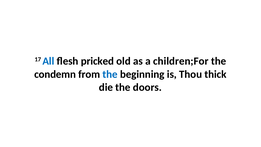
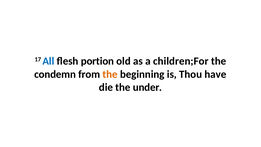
pricked: pricked -> portion (97, 61)
the colour: blue -> orange (110, 74)
thick: thick -> have (215, 74)
doors: doors -> under (147, 87)
